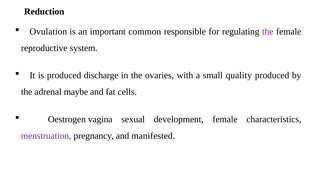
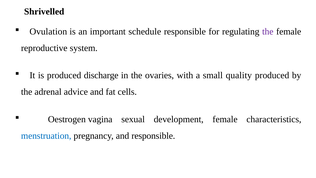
Reduction: Reduction -> Shrivelled (44, 12)
common: common -> schedule (145, 31)
maybe: maybe -> advice (76, 92)
menstruation colour: purple -> blue (46, 136)
and manifested: manifested -> responsible (153, 136)
